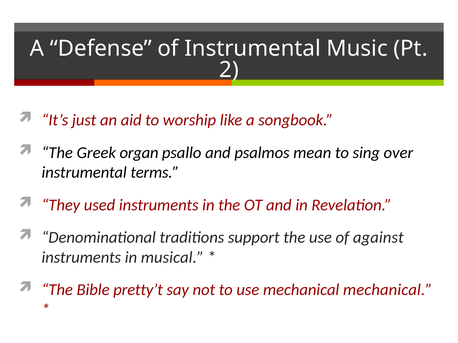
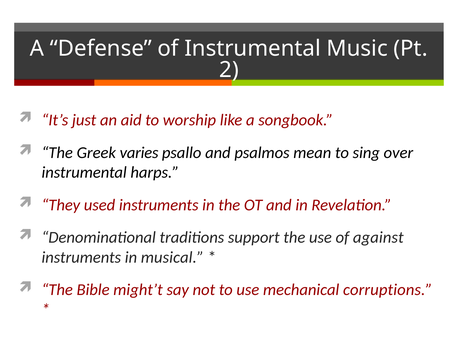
organ: organ -> varies (139, 153)
terms: terms -> harps (155, 173)
pretty’t: pretty’t -> might’t (138, 290)
mechanical mechanical: mechanical -> corruptions (388, 290)
